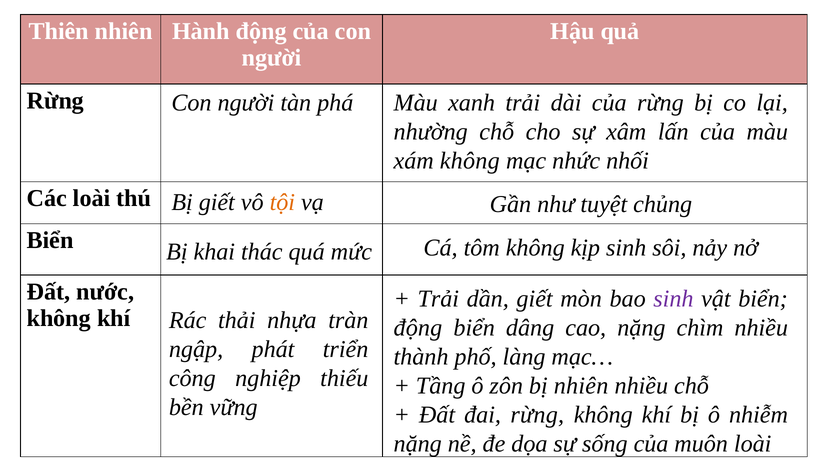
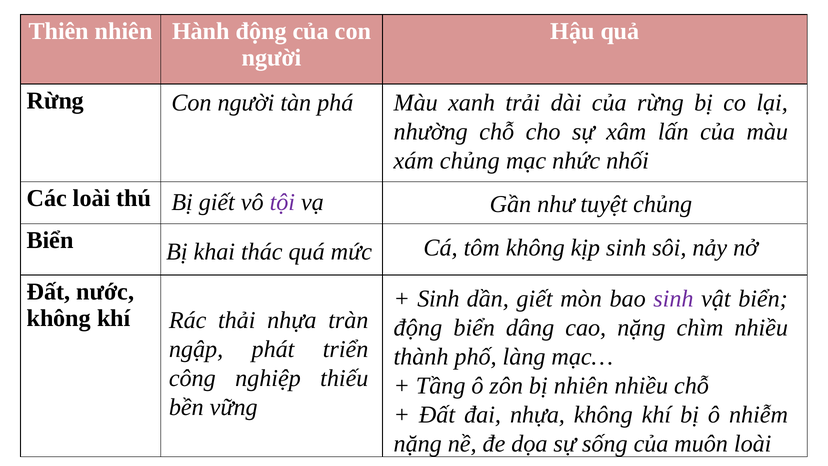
xám không: không -> chủng (470, 161)
tội colour: orange -> purple (282, 202)
Trải: Trải -> Sinh (438, 299)
đai rừng: rừng -> nhựa (537, 415)
